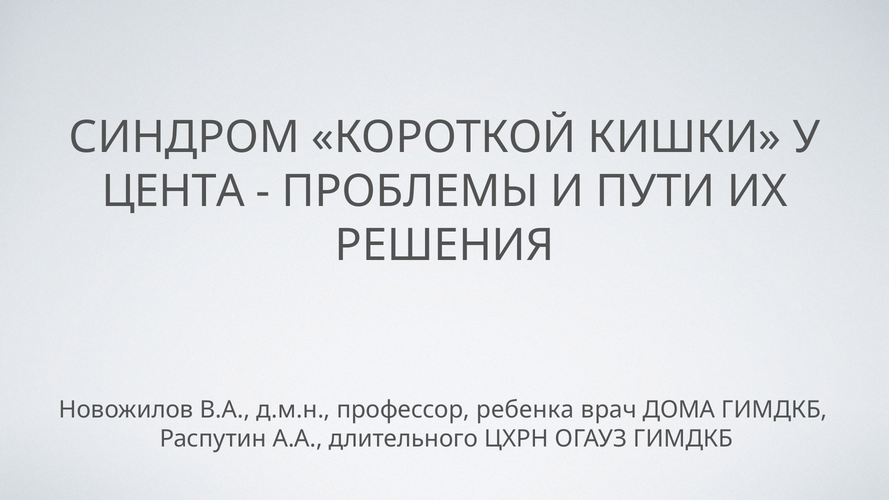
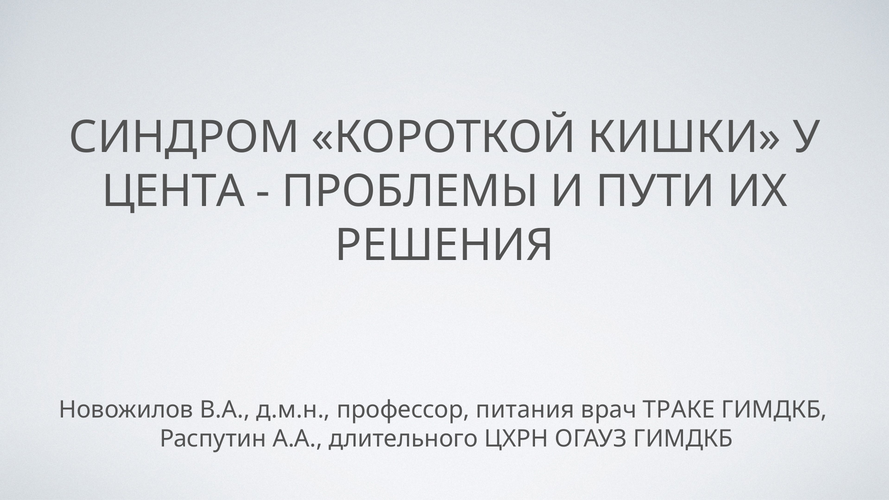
ребенка: ребенка -> питания (525, 410)
ДОМА: ДОМА -> ТРАКЕ (679, 410)
